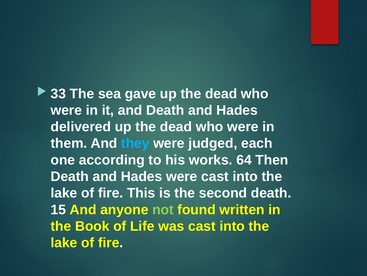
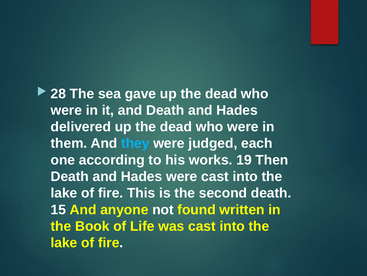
33: 33 -> 28 (58, 93)
64: 64 -> 19 (244, 160)
not colour: light green -> white (163, 209)
